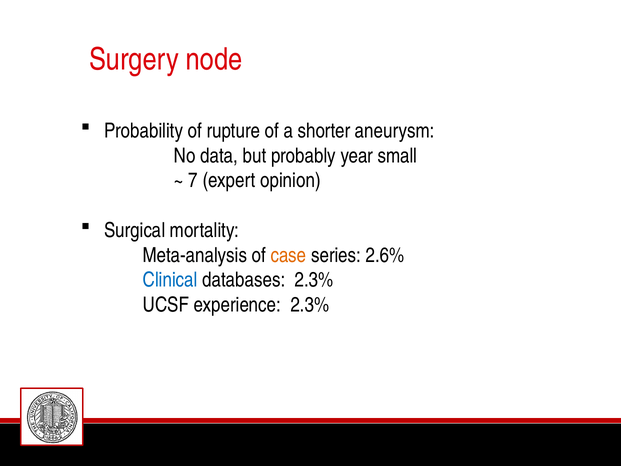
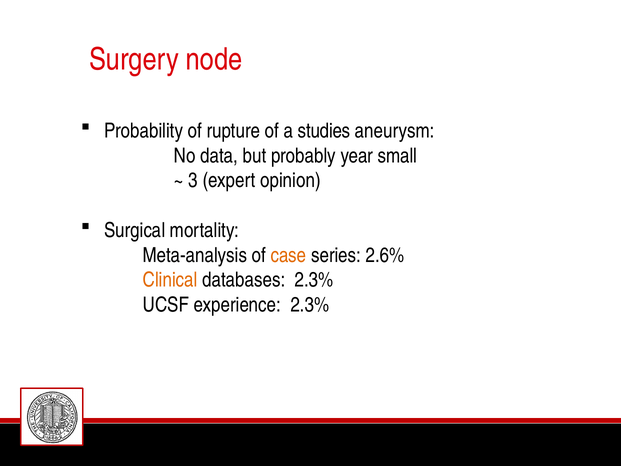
shorter: shorter -> studies (324, 131)
7: 7 -> 3 (193, 181)
Clinical colour: blue -> orange (170, 280)
